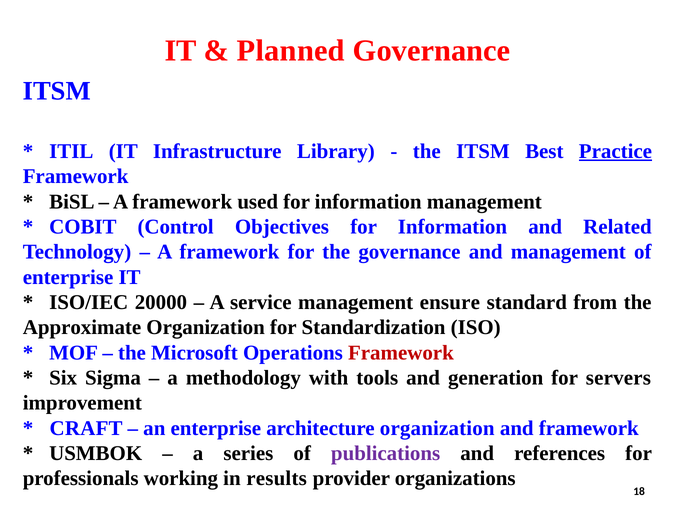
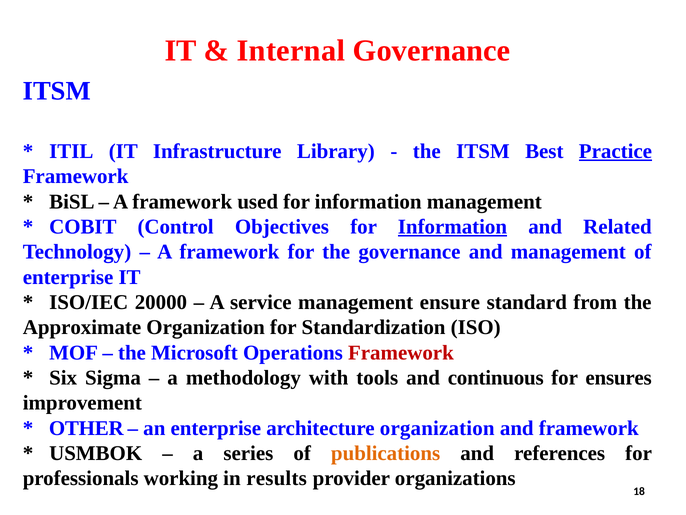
Planned: Planned -> Internal (291, 51)
Information underline: none -> present (452, 227)
generation: generation -> continuous (496, 377)
servers: servers -> ensures (619, 377)
CRAFT: CRAFT -> OTHER (86, 428)
publications colour: purple -> orange (386, 453)
